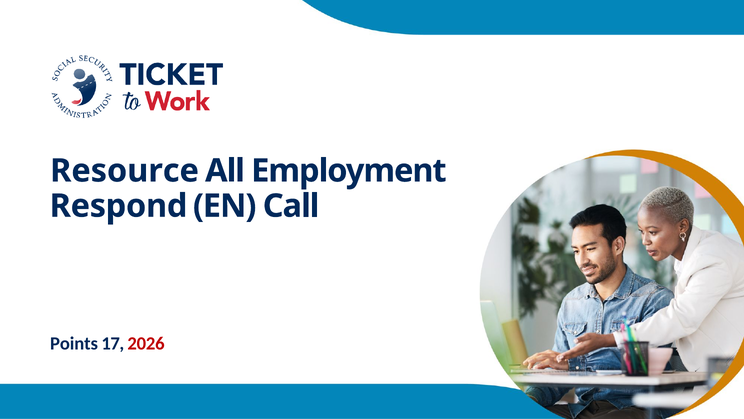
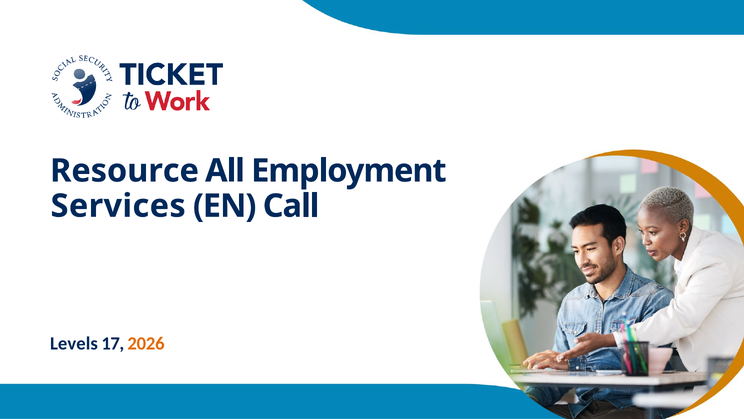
Respond: Respond -> Services (118, 206)
Points: Points -> Levels (74, 343)
2026 colour: red -> orange (146, 343)
